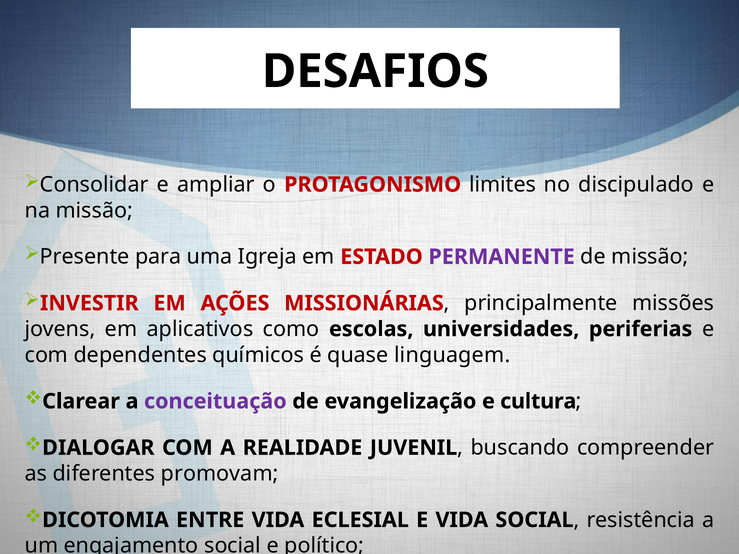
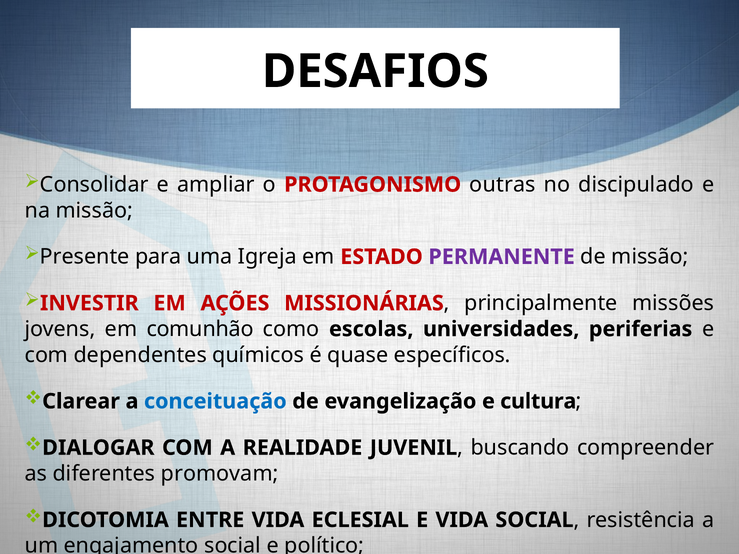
limites: limites -> outras (503, 185)
aplicativos: aplicativos -> comunhão (200, 329)
linguagem: linguagem -> específicos (452, 355)
conceituação colour: purple -> blue (215, 401)
